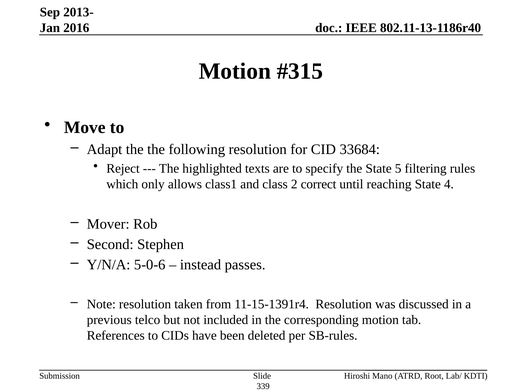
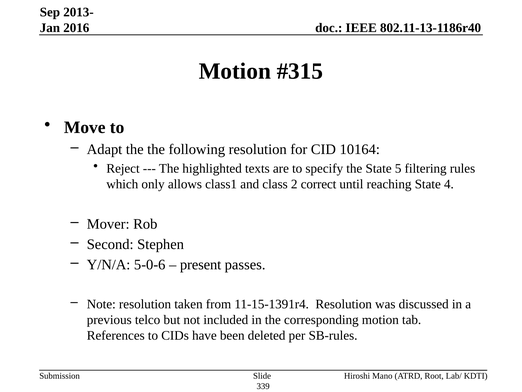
33684: 33684 -> 10164 (360, 149)
instead: instead -> present (201, 264)
